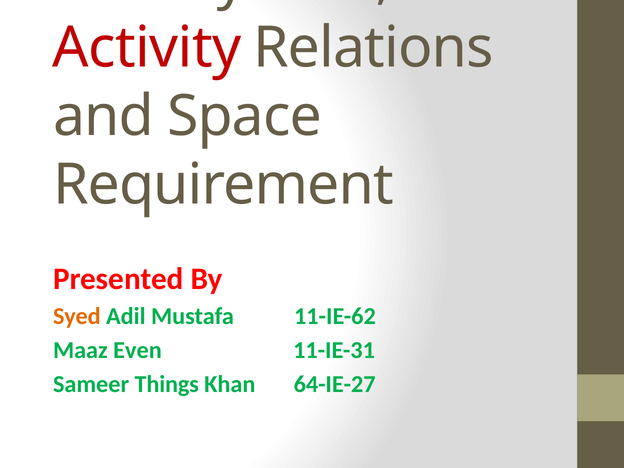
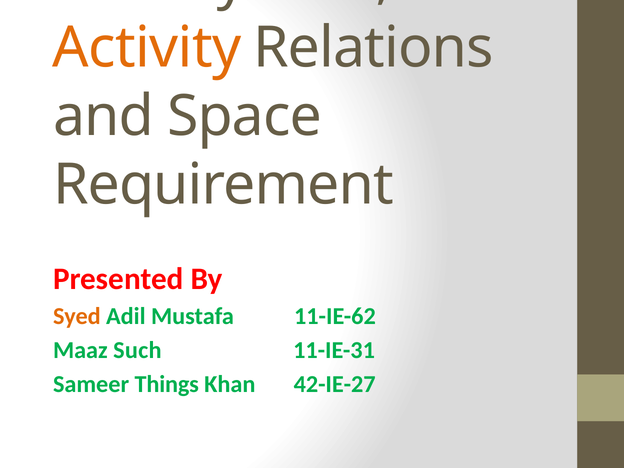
Activity colour: red -> orange (147, 48)
Even: Even -> Such (137, 350)
64-IE-27: 64-IE-27 -> 42-IE-27 (335, 384)
